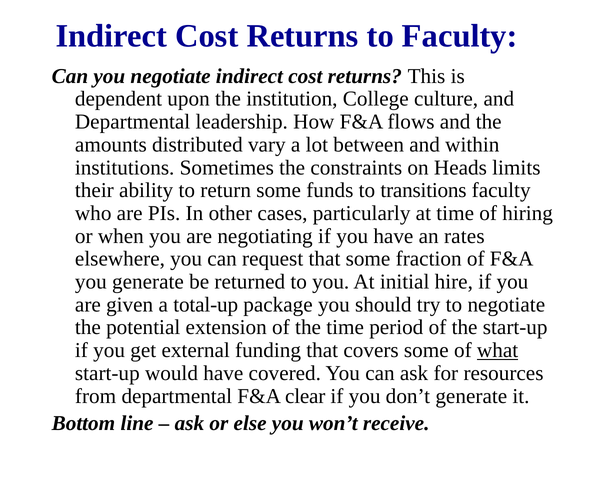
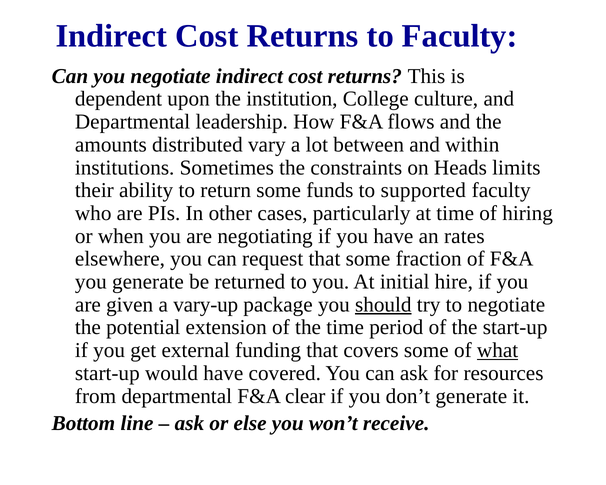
transitions: transitions -> supported (423, 190)
total-up: total-up -> vary-up (206, 305)
should underline: none -> present (383, 305)
